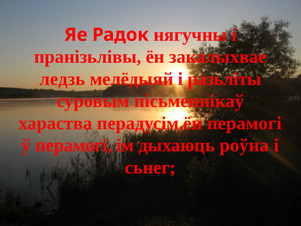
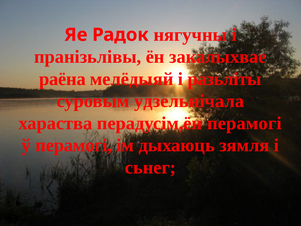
ледзь: ледзь -> раёна (62, 79)
пісьменнікаў: пісьменнікаў -> удзельнічала (189, 101)
роўна: роўна -> зямля (244, 145)
